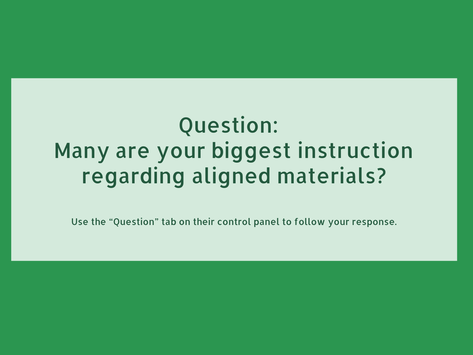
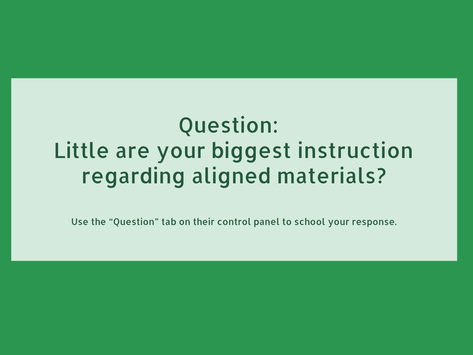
Many: Many -> Little (82, 151)
follow: follow -> school (310, 222)
